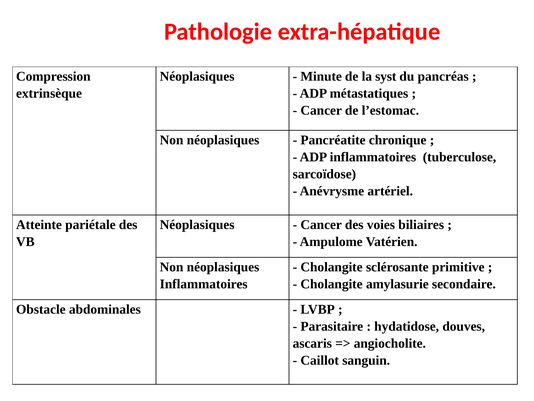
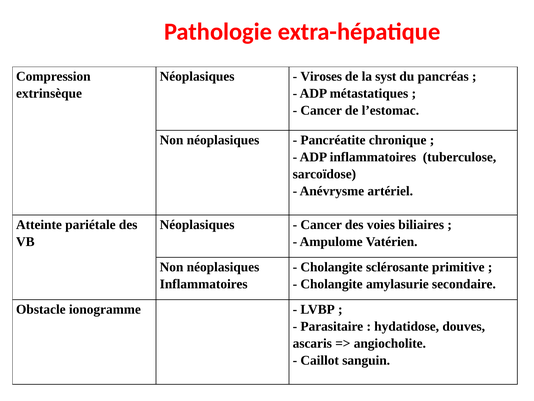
Minute: Minute -> Viroses (321, 76)
abdominales: abdominales -> ionogramme (105, 309)
